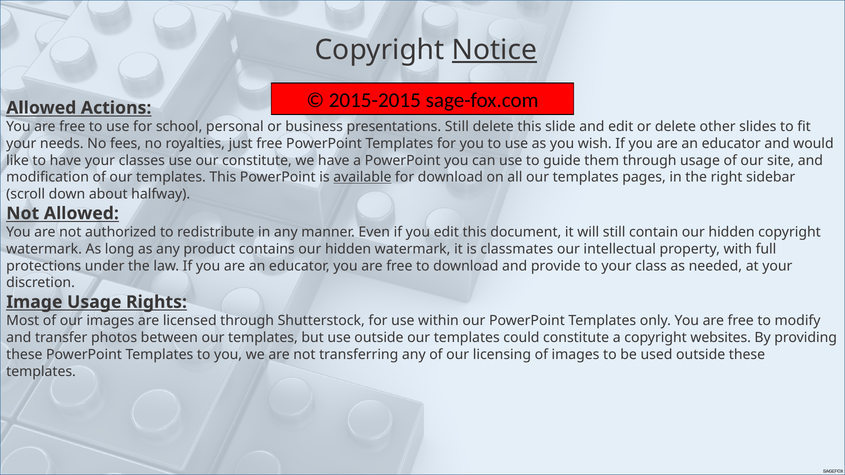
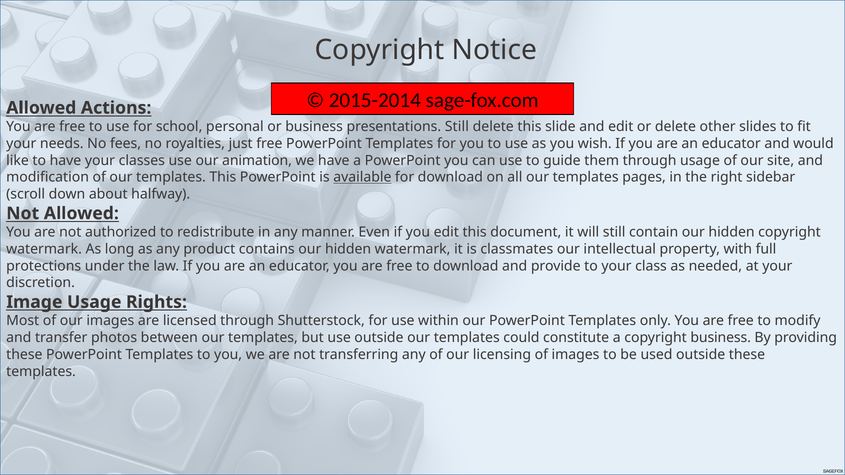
Notice underline: present -> none (494, 50)
2015-2015: 2015-2015 -> 2015-2014 (375, 100)
our constitute: constitute -> animation (257, 160)
copyright websites: websites -> business (721, 338)
